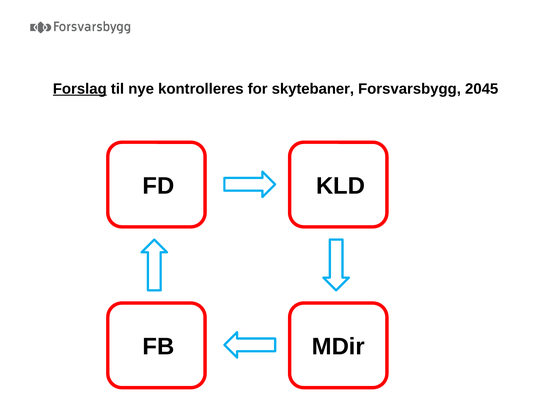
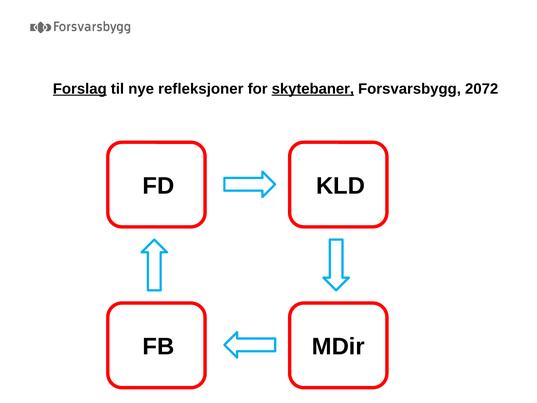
kontrolleres: kontrolleres -> refleksjoner (201, 89)
skytebaner underline: none -> present (313, 89)
2045: 2045 -> 2072 (482, 89)
